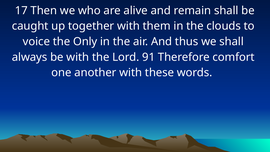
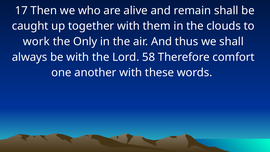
voice: voice -> work (36, 42)
91: 91 -> 58 (149, 57)
